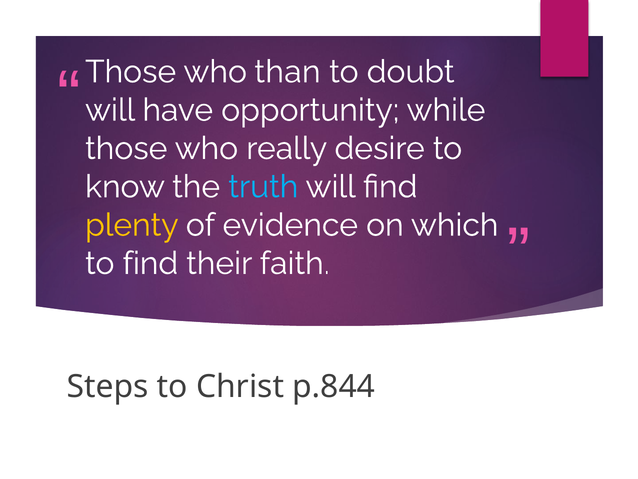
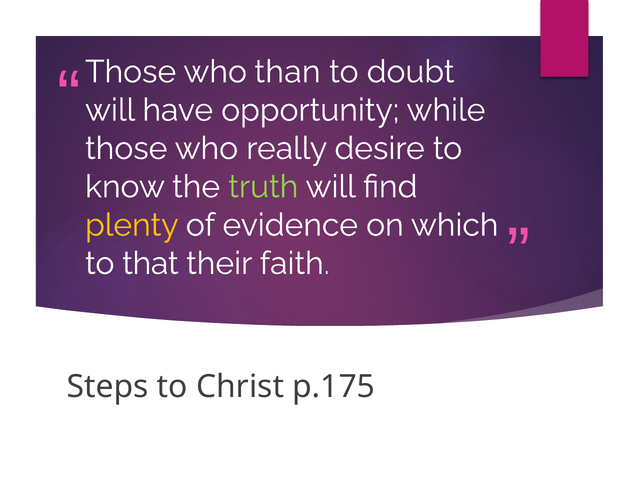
truth colour: light blue -> light green (263, 187)
to find: find -> that (150, 263)
p.844: p.844 -> p.175 (334, 386)
